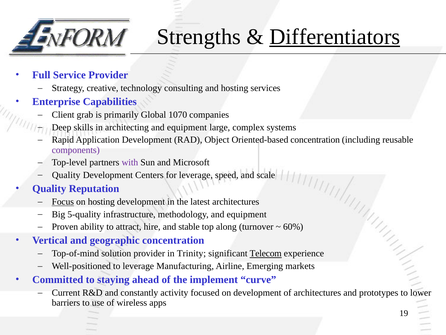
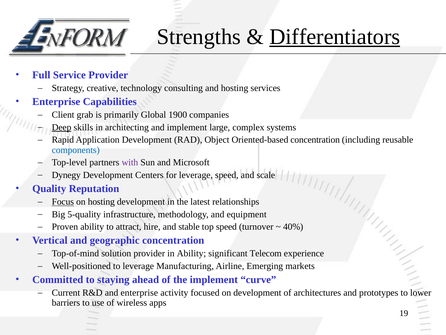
1070: 1070 -> 1900 (178, 115)
Deep underline: none -> present (62, 127)
architecting and equipment: equipment -> implement (187, 127)
components colour: purple -> blue (76, 150)
Quality: Quality -> Dynegy (66, 175)
latest architectures: architectures -> relationships (236, 201)
top along: along -> speed (226, 227)
60%: 60% -> 40% (293, 227)
in Trinity: Trinity -> Ability (191, 253)
Telecom underline: present -> none (266, 253)
and constantly: constantly -> enterprise (139, 292)
